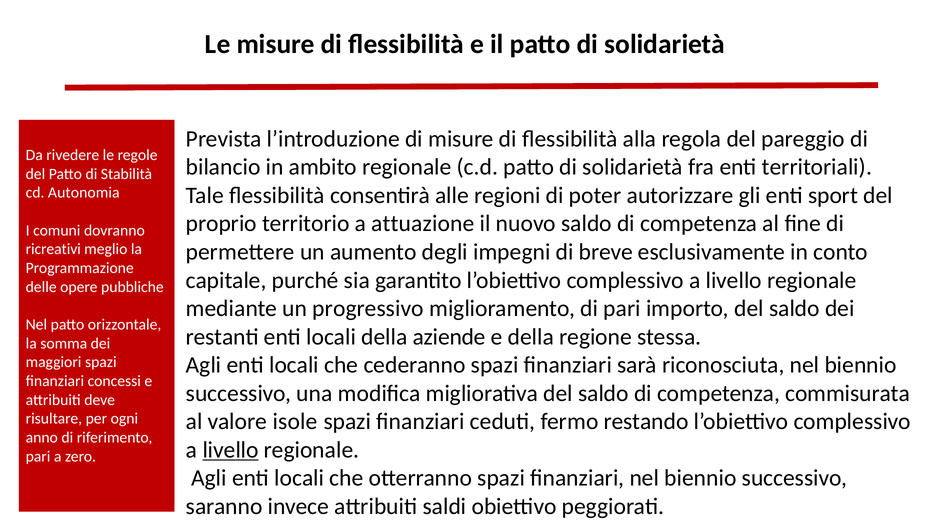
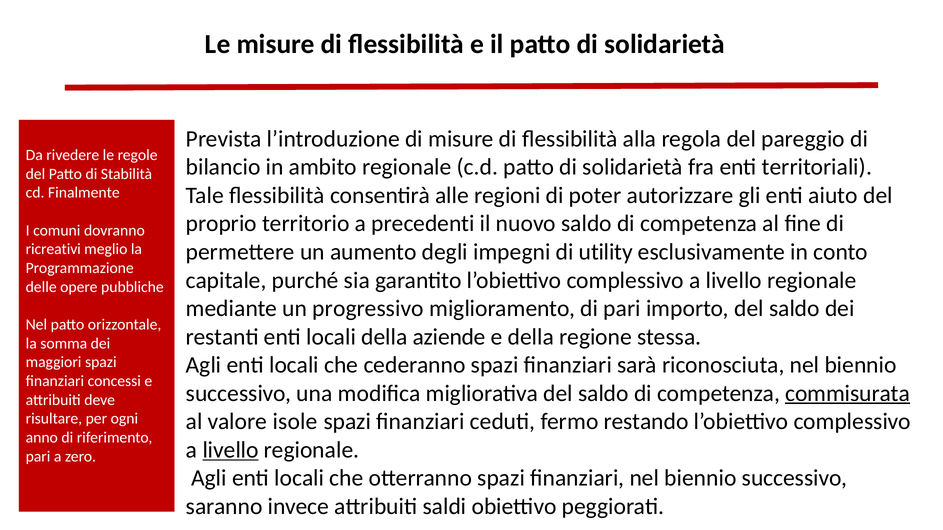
sport: sport -> aiuto (833, 196)
Autonomia: Autonomia -> Finalmente (84, 193)
attuazione: attuazione -> precedenti (423, 224)
breve: breve -> utility (606, 252)
commisurata underline: none -> present (848, 394)
